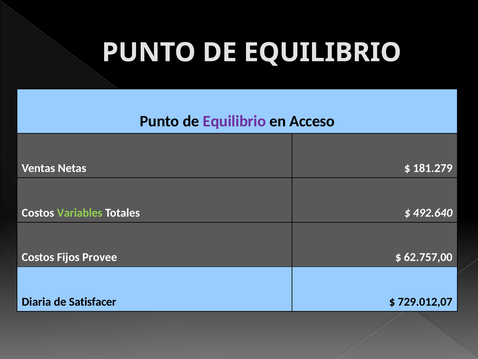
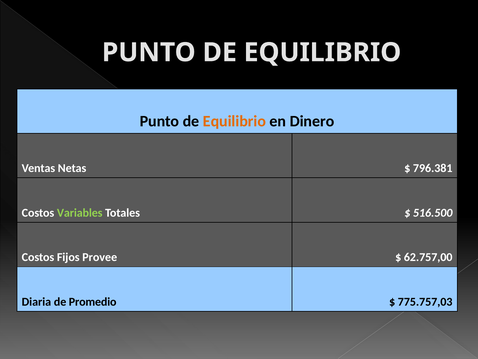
Equilibrio colour: purple -> orange (234, 121)
Acceso: Acceso -> Dinero (312, 121)
181.279: 181.279 -> 796.381 (433, 168)
492.640: 492.640 -> 516.500 (433, 212)
Satisfacer: Satisfacer -> Promedio (93, 301)
729.012,07: 729.012,07 -> 775.757,03 (425, 301)
